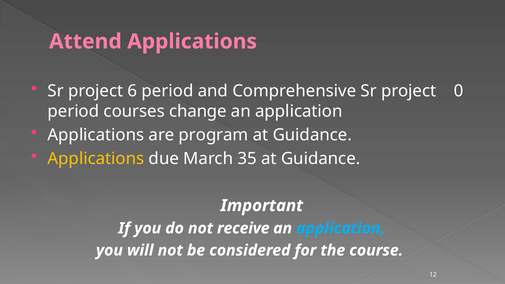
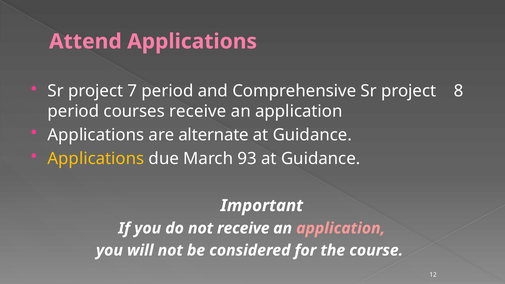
6: 6 -> 7 (132, 91)
0: 0 -> 8 (459, 91)
courses change: change -> receive (198, 111)
program: program -> alternate (214, 135)
35: 35 -> 93 (247, 158)
application colour: light blue -> pink (341, 228)
